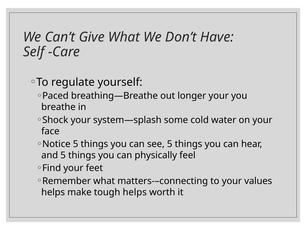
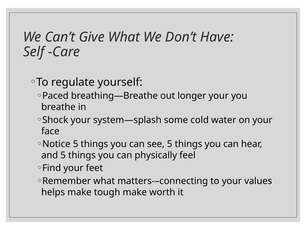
tough helps: helps -> make (135, 192)
